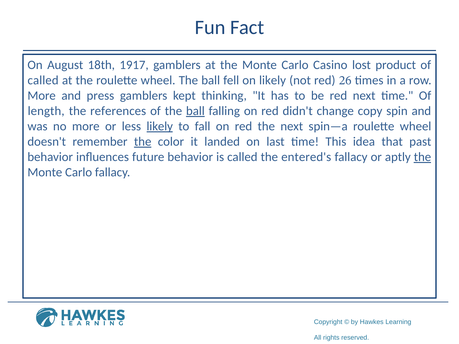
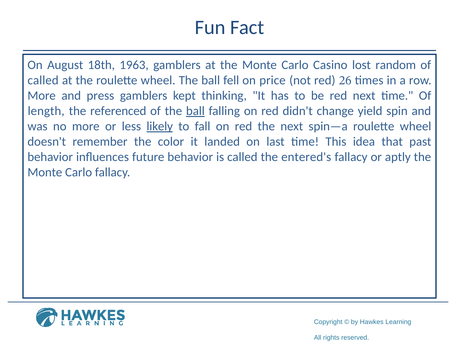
1917: 1917 -> 1963 (134, 65)
product: product -> random (396, 65)
on likely: likely -> price (273, 80)
references: references -> referenced (118, 111)
copy: copy -> yield (370, 111)
the underline: present -> none (143, 142)
the underline: present -> none (422, 157)
